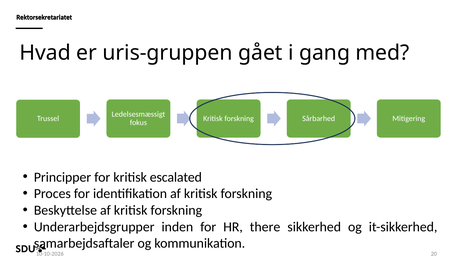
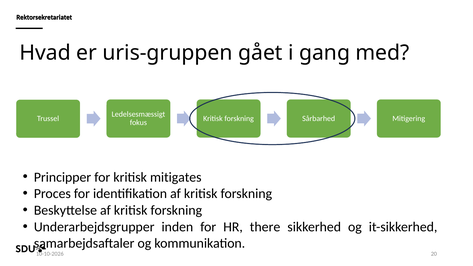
escalated: escalated -> mitigates (176, 177)
